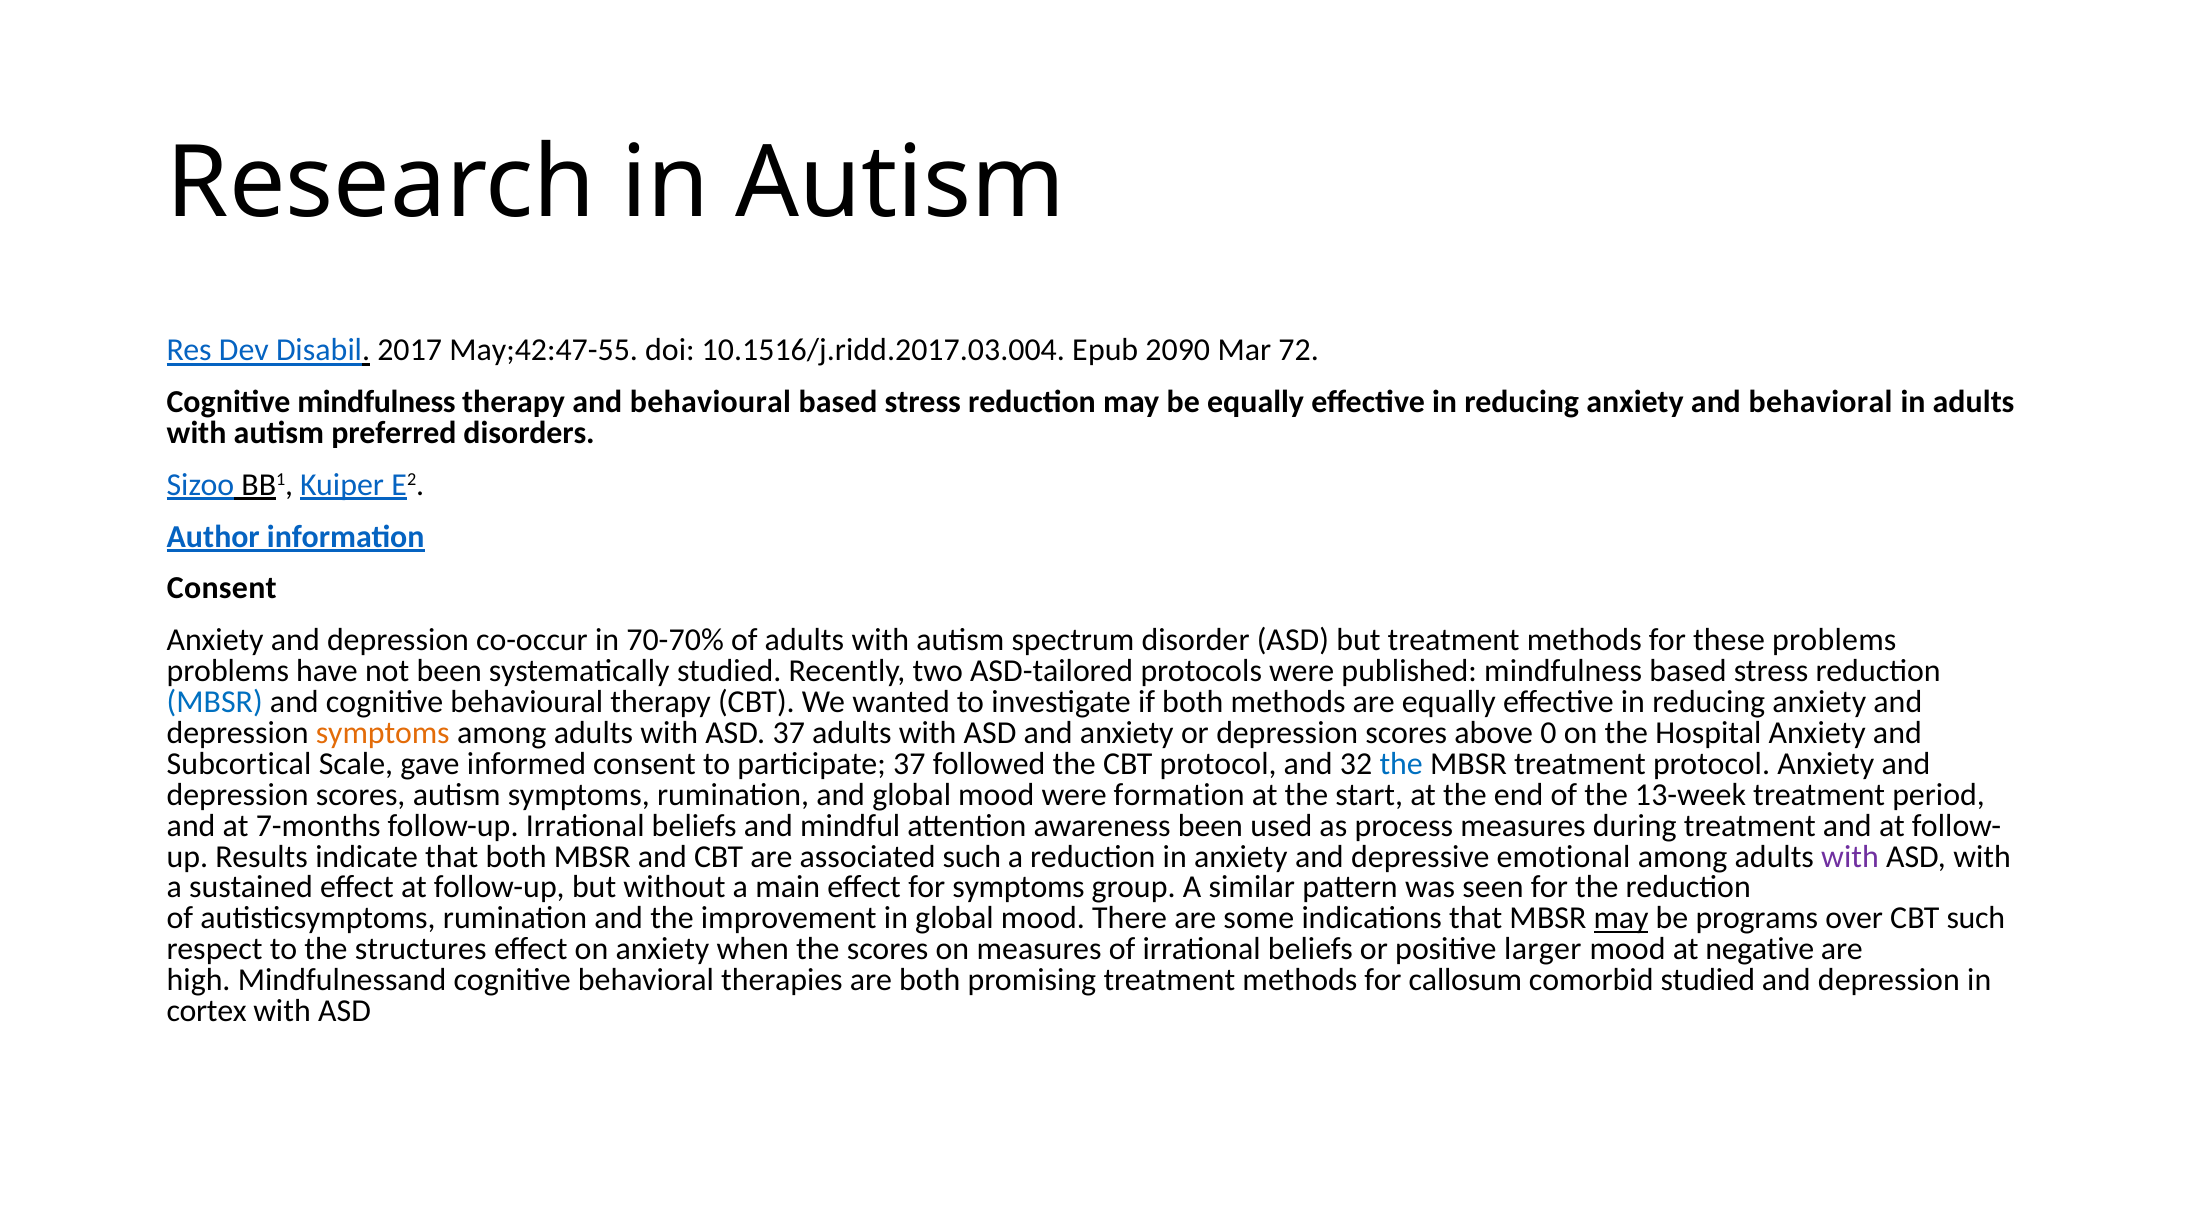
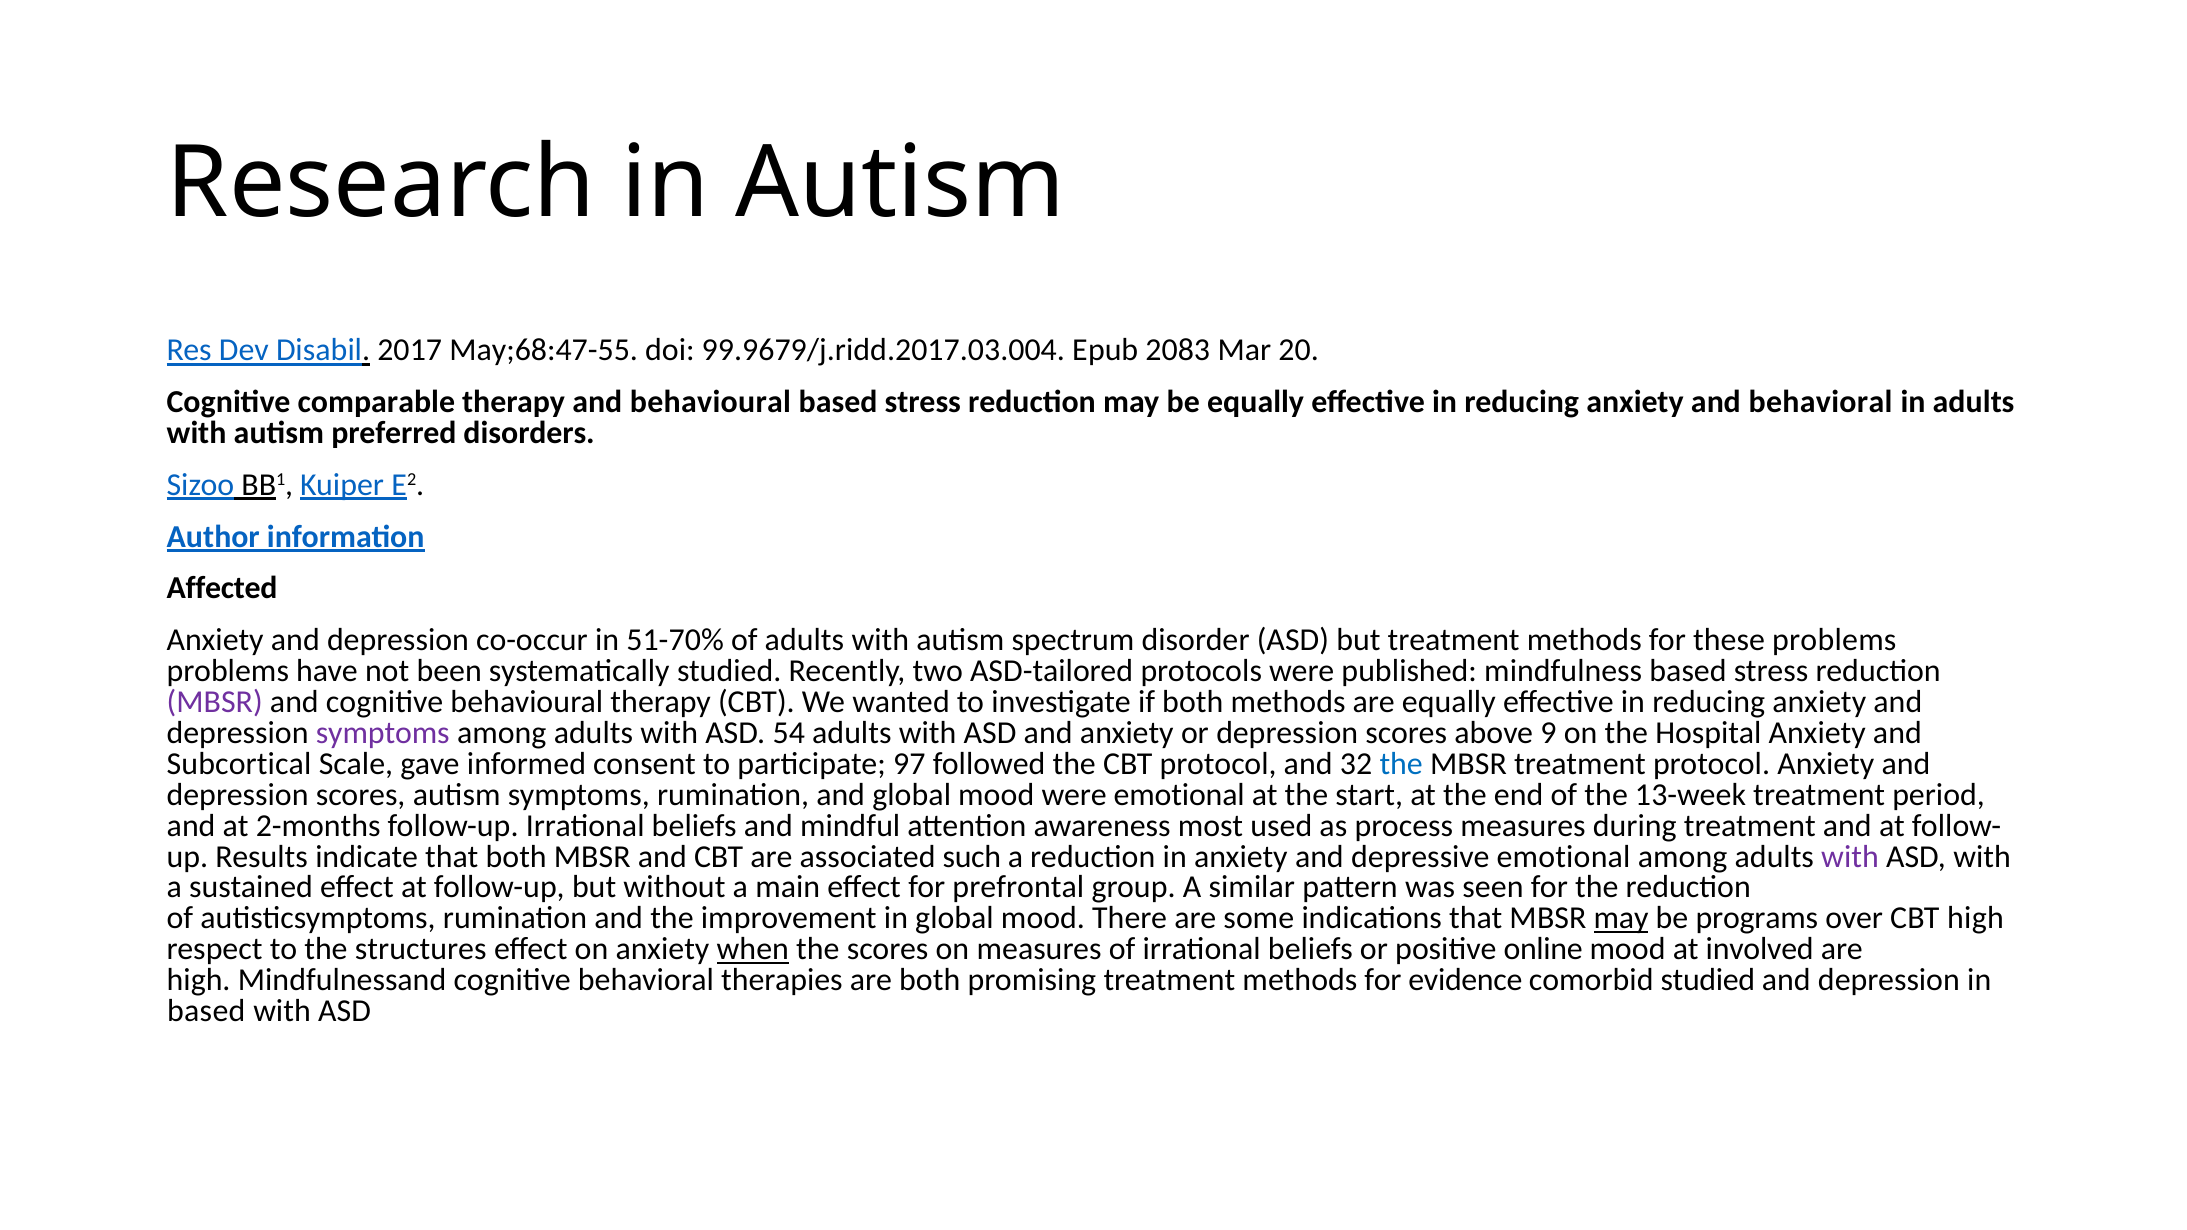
May;42:47-55: May;42:47-55 -> May;68:47-55 (544, 350)
10.1516/j.ridd.2017.03.004: 10.1516/j.ridd.2017.03.004 -> 99.9679/j.ridd.2017.03.004 (883, 350)
2090: 2090 -> 2083 (1178, 350)
72: 72 -> 20 (1299, 350)
Cognitive mindfulness: mindfulness -> comparable (376, 402)
Consent: Consent -> Affected (222, 588)
70-70%: 70-70% -> 51-70% (675, 640)
MBSR colour: blue -> purple (215, 702)
symptoms colour: orange -> purple (383, 733)
ASD 37: 37 -> 54 (789, 733)
0: 0 -> 9 (1548, 733)
participate 37: 37 -> 97 (909, 764)
were formation: formation -> emotional (1179, 795)
7-months: 7-months -> 2-months (318, 826)
awareness been: been -> most (1210, 826)
for symptoms: symptoms -> prefrontal (1018, 888)
CBT such: such -> high (1975, 919)
when underline: none -> present (753, 950)
larger: larger -> online (1543, 950)
negative: negative -> involved (1760, 950)
callosum: callosum -> evidence (1465, 981)
cortex: cortex -> based (206, 1012)
